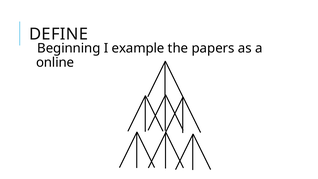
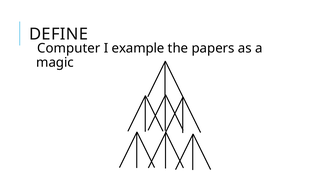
Beginning: Beginning -> Computer (69, 48)
online: online -> magic (55, 63)
